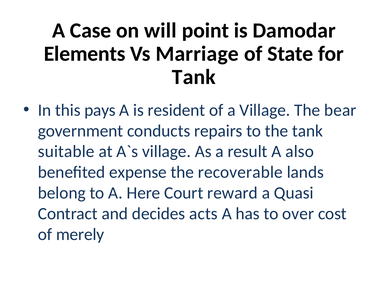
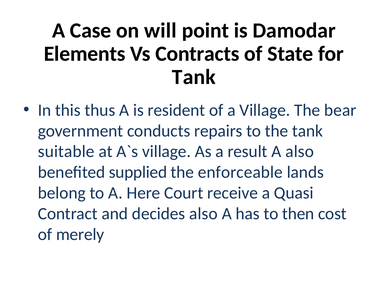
Marriage: Marriage -> Contracts (197, 54)
pays: pays -> thus (100, 110)
expense: expense -> supplied (138, 172)
recoverable: recoverable -> enforceable (240, 172)
reward: reward -> receive (233, 193)
decides acts: acts -> also (203, 214)
over: over -> then (298, 214)
